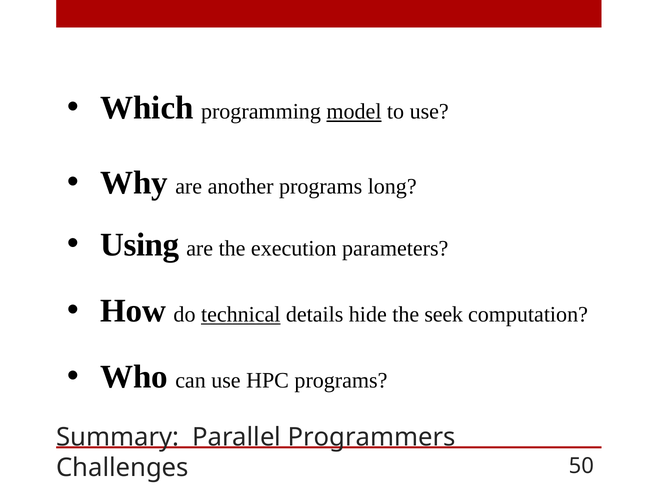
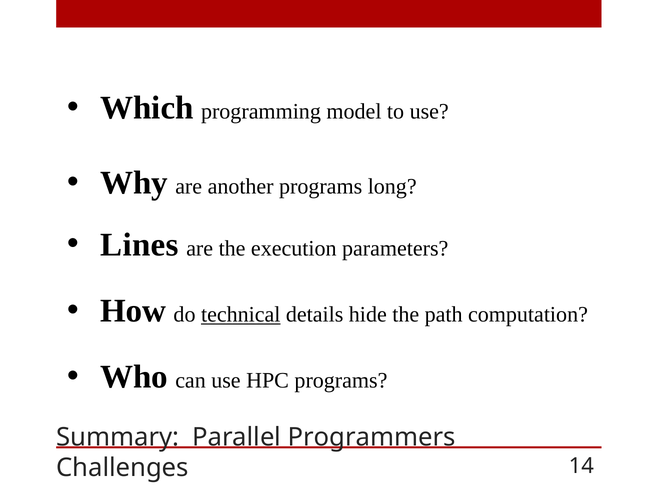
model underline: present -> none (354, 112)
Using: Using -> Lines (139, 245)
seek: seek -> path (444, 314)
50: 50 -> 14 (581, 466)
